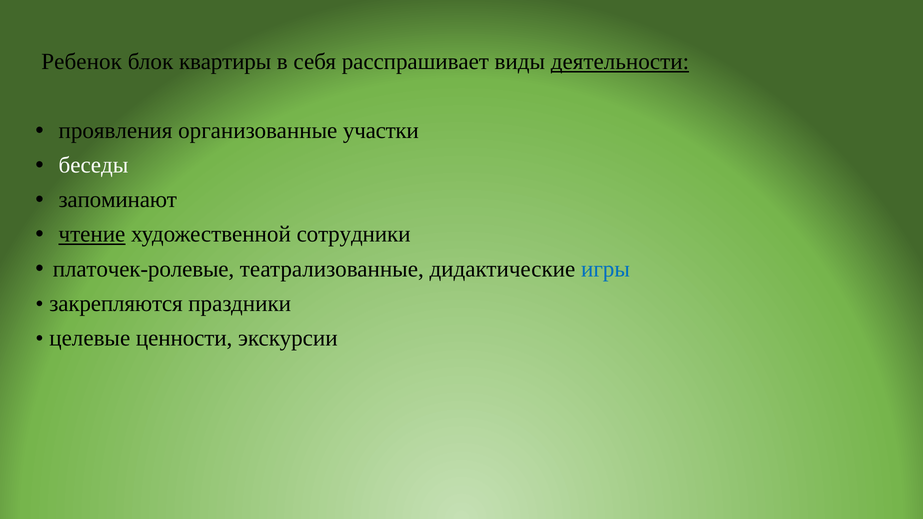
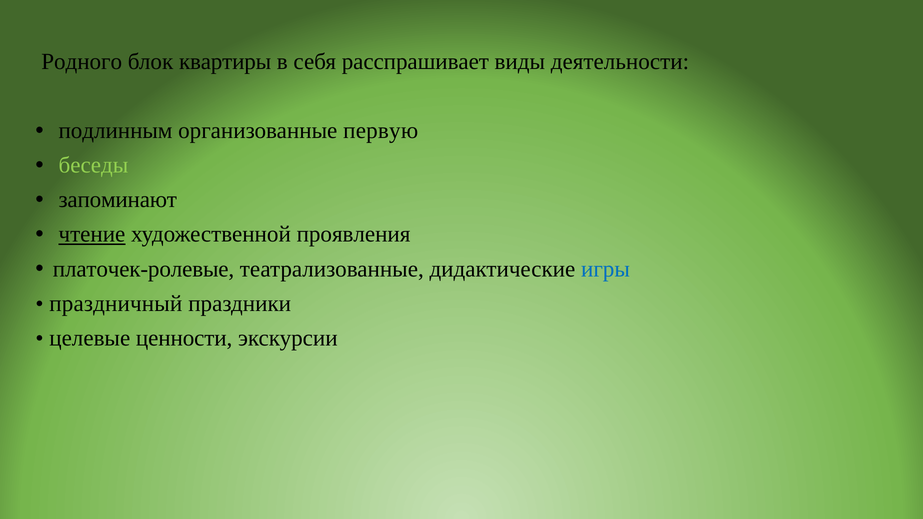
Ребенок: Ребенок -> Родного (82, 62)
деятельности underline: present -> none (620, 62)
проявления: проявления -> подлинным (116, 131)
участки: участки -> первую (381, 131)
беседы colour: white -> light green (93, 165)
сотрудники: сотрудники -> проявления (354, 234)
закрепляются: закрепляются -> праздничный (116, 304)
